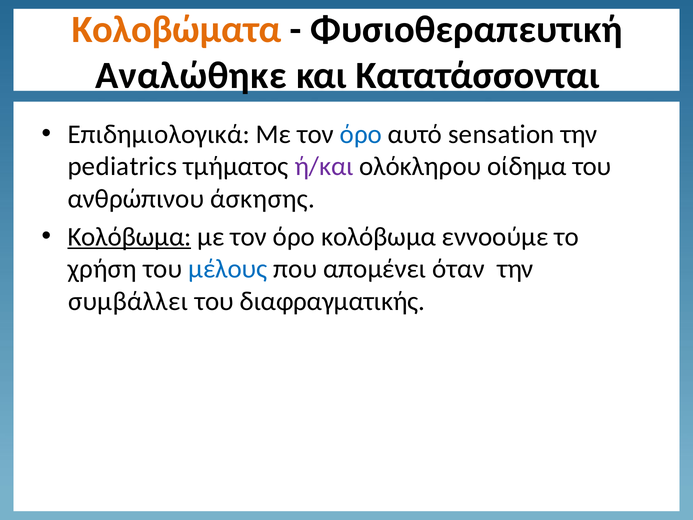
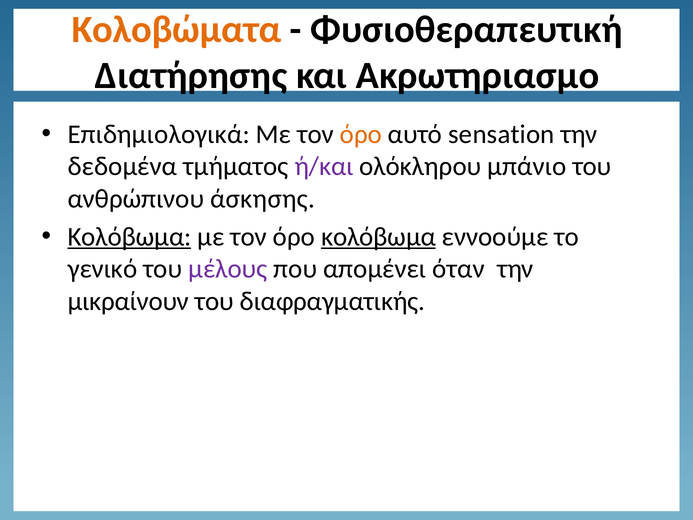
Αναλώθηκε: Αναλώθηκε -> Διατήρησης (191, 76)
Κατατάσσονται: Κατατάσσονται -> Ακρωτηριασμο (478, 76)
όρο colour: blue -> orange (361, 134)
pediatrics: pediatrics -> δεδομένα (122, 166)
οίδημα: οίδημα -> μπάνιο (527, 166)
κολόβωμα underline: none -> present (378, 237)
χρήση: χρήση -> γενικό (102, 269)
μέλους colour: blue -> purple (228, 269)
συμβάλλει: συμβάλλει -> μικραίνουν (128, 301)
